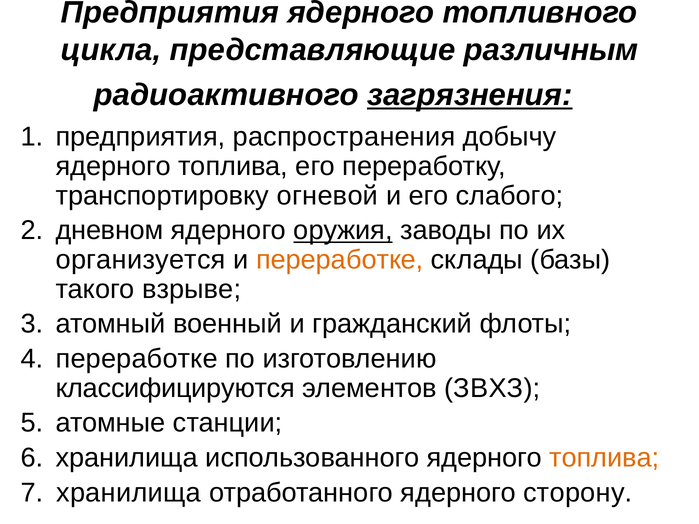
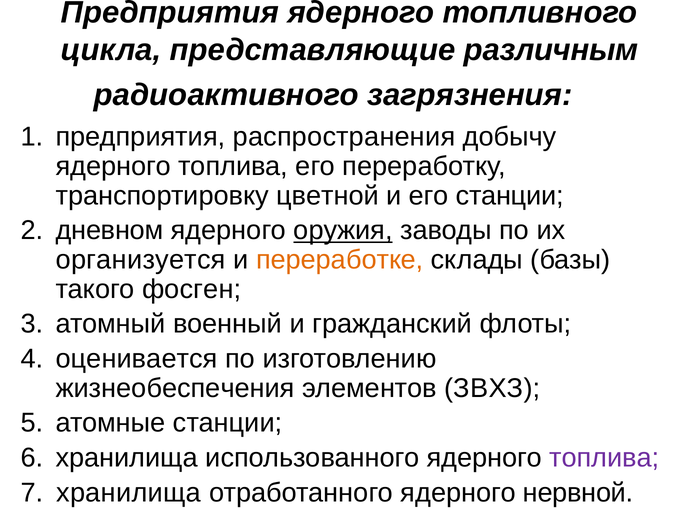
загрязнения underline: present -> none (470, 95)
огневой: огневой -> цветной (328, 196)
его слабого: слабого -> станции (510, 196)
взрыве: взрыве -> фосген (192, 289)
переработке: переработке -> оценивается (137, 359)
классифицируются: классифицируются -> жизнеобеспечения (175, 388)
топлива colour: orange -> purple (604, 458)
сторону: сторону -> нервной (578, 493)
